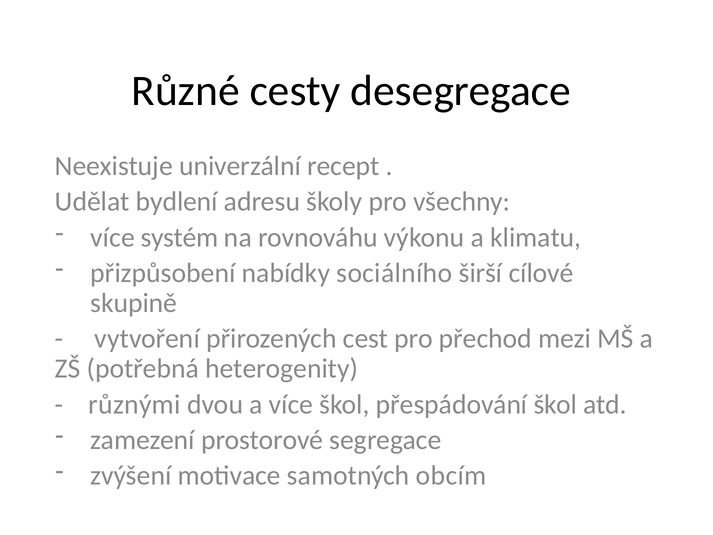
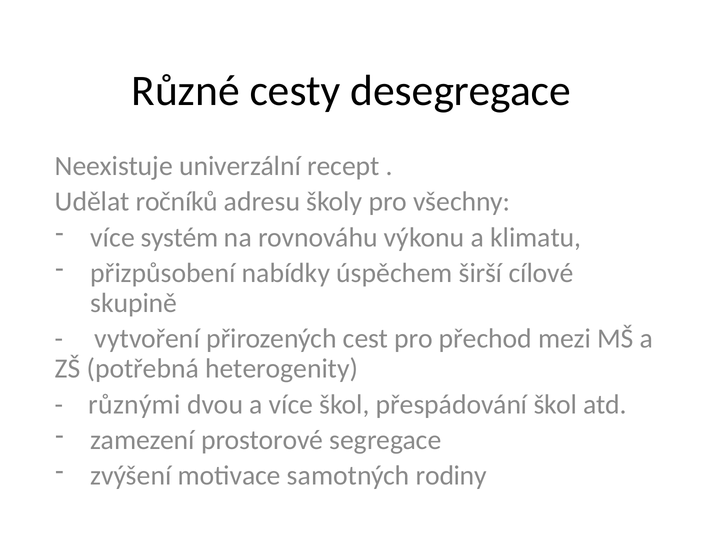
bydlení: bydlení -> ročníků (177, 202)
sociálního: sociálního -> úspěchem (394, 273)
obcím: obcím -> rodiny (451, 475)
